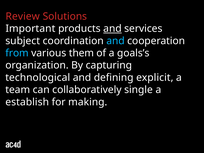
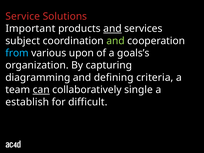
Review: Review -> Service (23, 16)
and colour: light blue -> light green (115, 41)
them: them -> upon (81, 53)
technological: technological -> diagramming (38, 78)
explicit: explicit -> criteria (155, 78)
can underline: none -> present (41, 90)
making: making -> difficult (88, 102)
